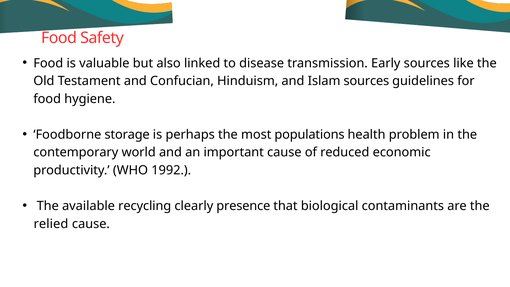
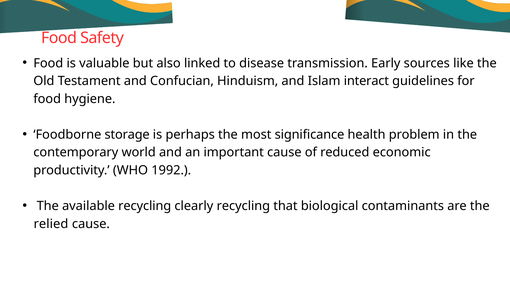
Islam sources: sources -> interact (366, 81)
populations: populations -> significance (310, 134)
clearly presence: presence -> recycling (243, 206)
